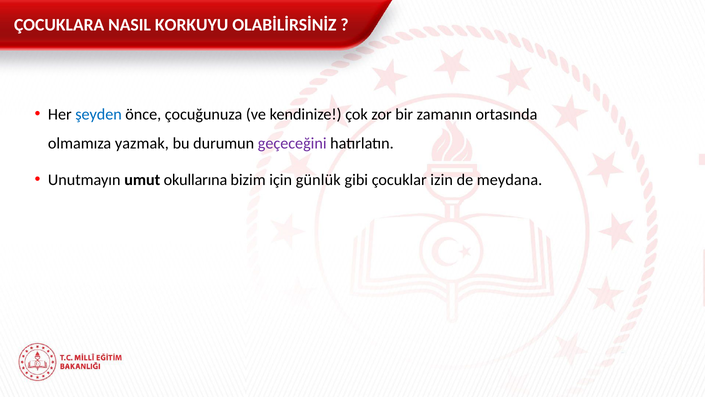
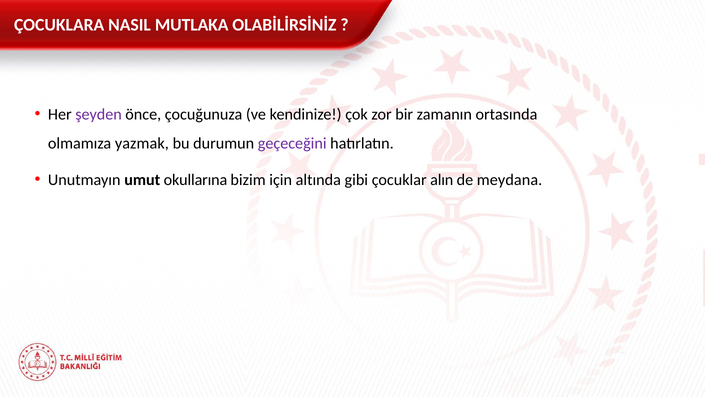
KORKUYU: KORKUYU -> MUTLAKA (192, 25)
şeyden colour: blue -> purple (99, 114)
günlük: günlük -> altında (318, 180)
izin: izin -> alın (442, 180)
